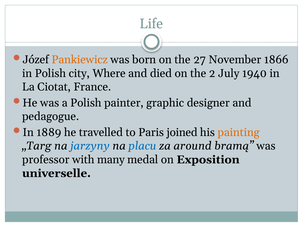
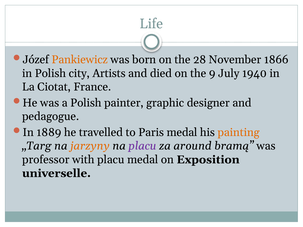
27: 27 -> 28 (200, 60)
Where: Where -> Artists (109, 73)
2: 2 -> 9 (212, 73)
Paris joined: joined -> medal (182, 133)
jarzyny colour: blue -> orange (90, 146)
placu colour: blue -> purple (142, 146)
with many: many -> placu (111, 160)
